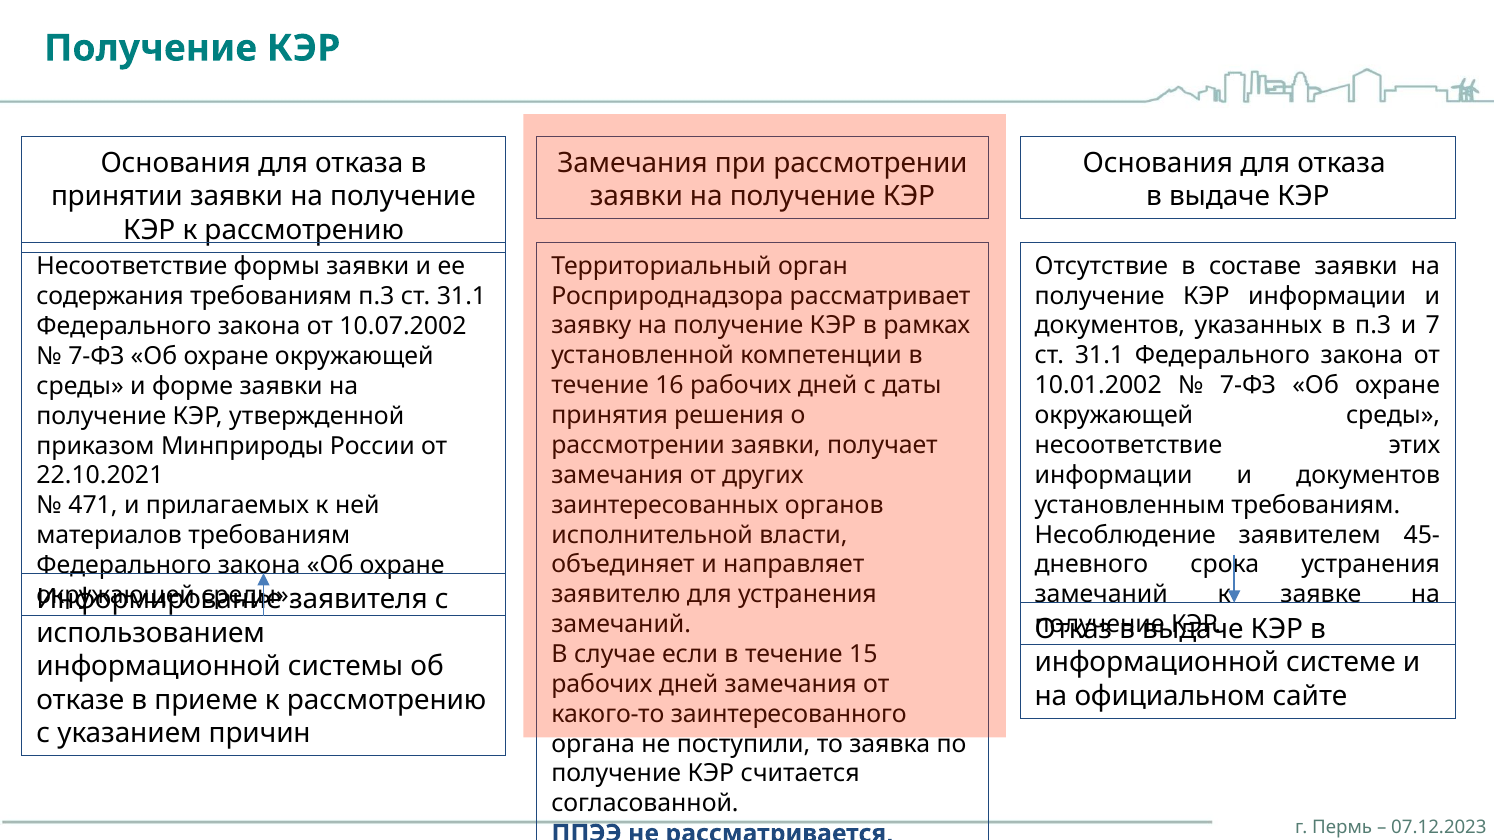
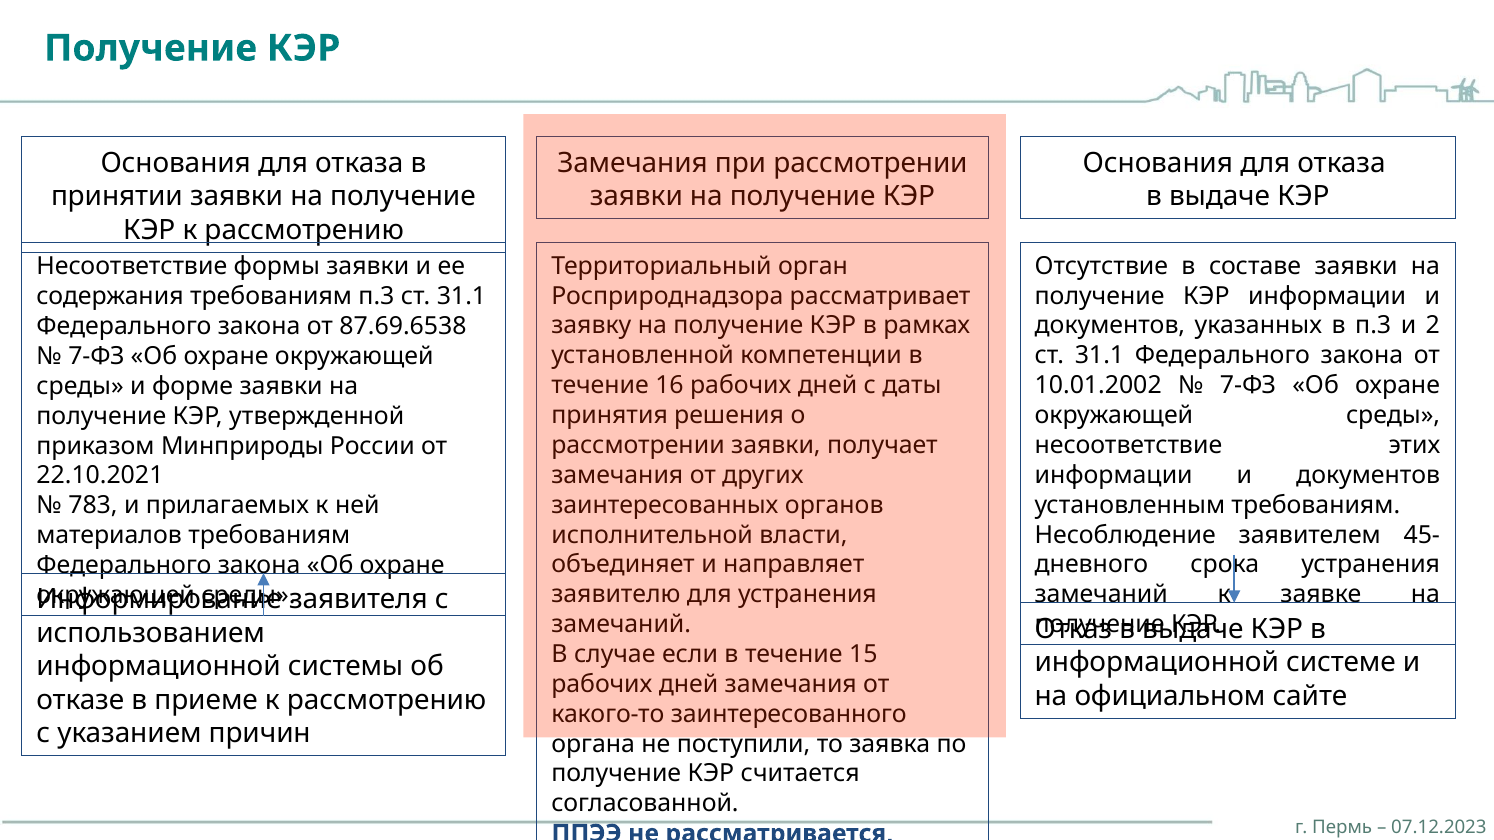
7: 7 -> 2 (1433, 326)
10.07.2002: 10.07.2002 -> 87.69.6538 (403, 327)
471: 471 -> 783 (93, 506)
